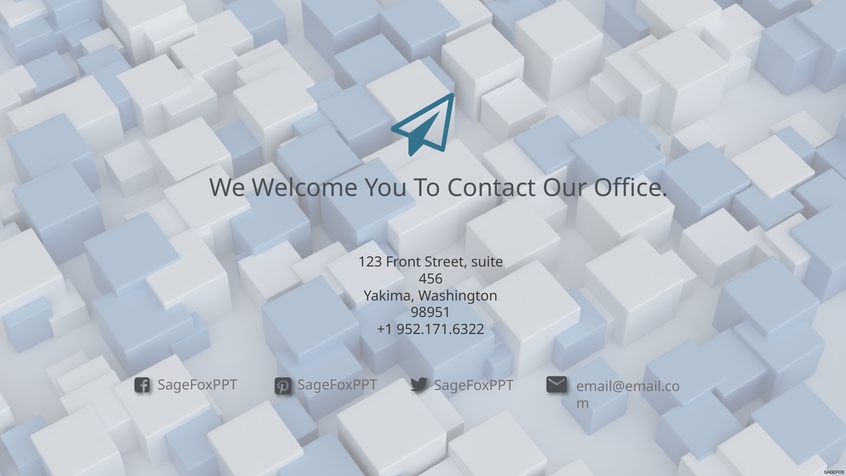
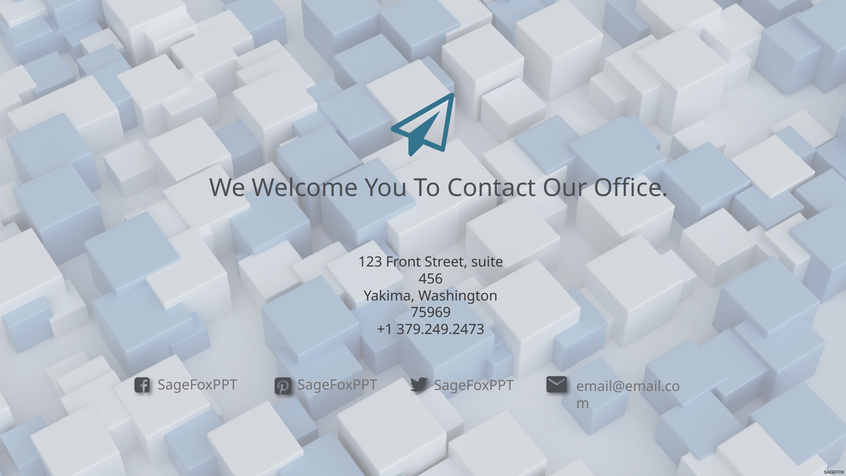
98951: 98951 -> 75969 (431, 313)
952.171.6322: 952.171.6322 -> 379.249.2473 (441, 330)
